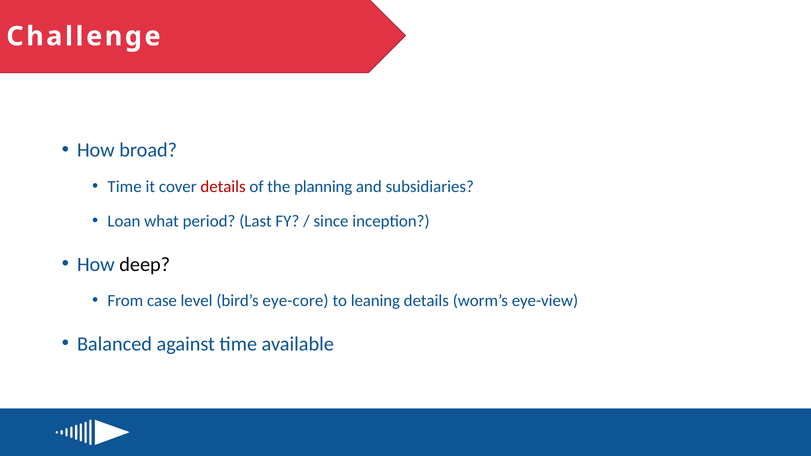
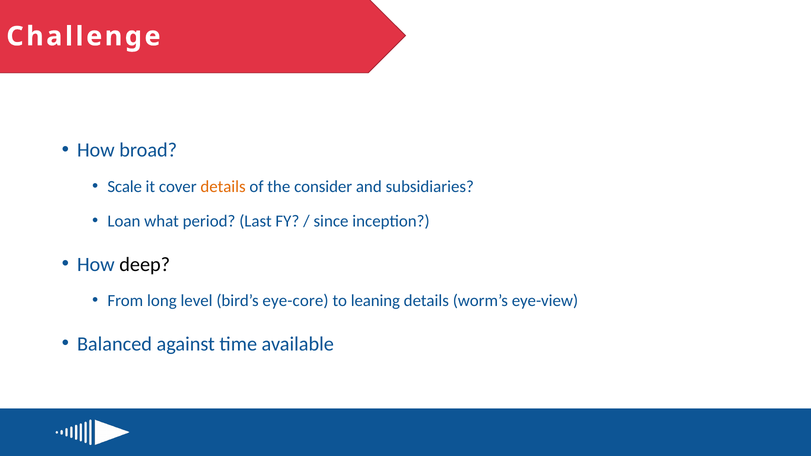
Time: Time -> Scale (125, 187)
details colour: red -> orange (223, 187)
planning: planning -> consider (323, 187)
case: case -> long (162, 301)
